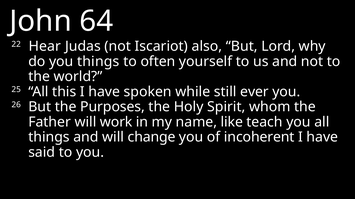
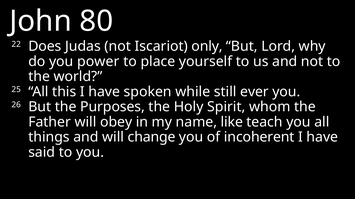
64: 64 -> 80 (96, 21)
Hear: Hear -> Does (45, 47)
also: also -> only (207, 47)
you things: things -> power (98, 62)
often: often -> place (158, 62)
work: work -> obey (116, 122)
